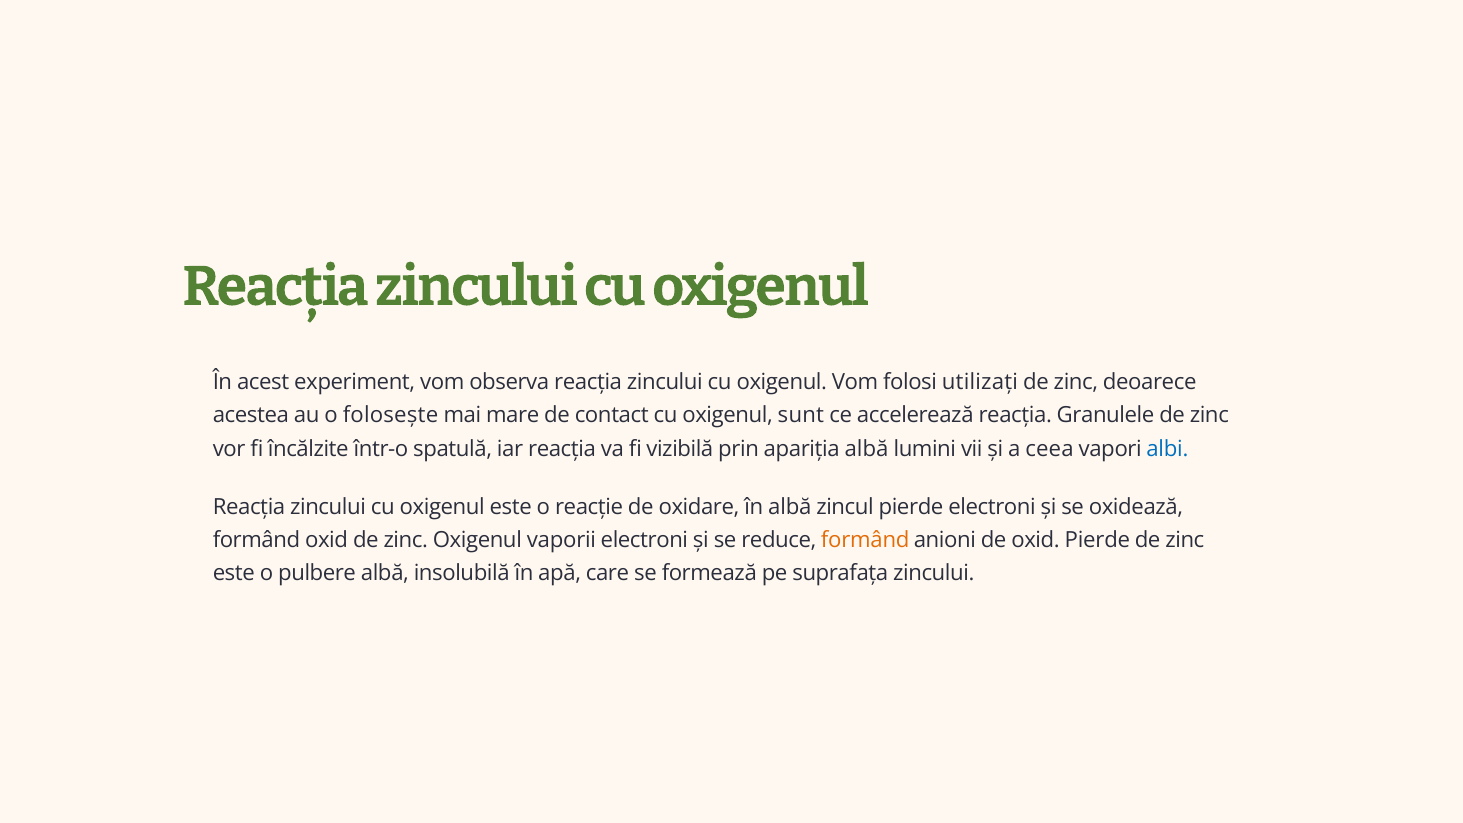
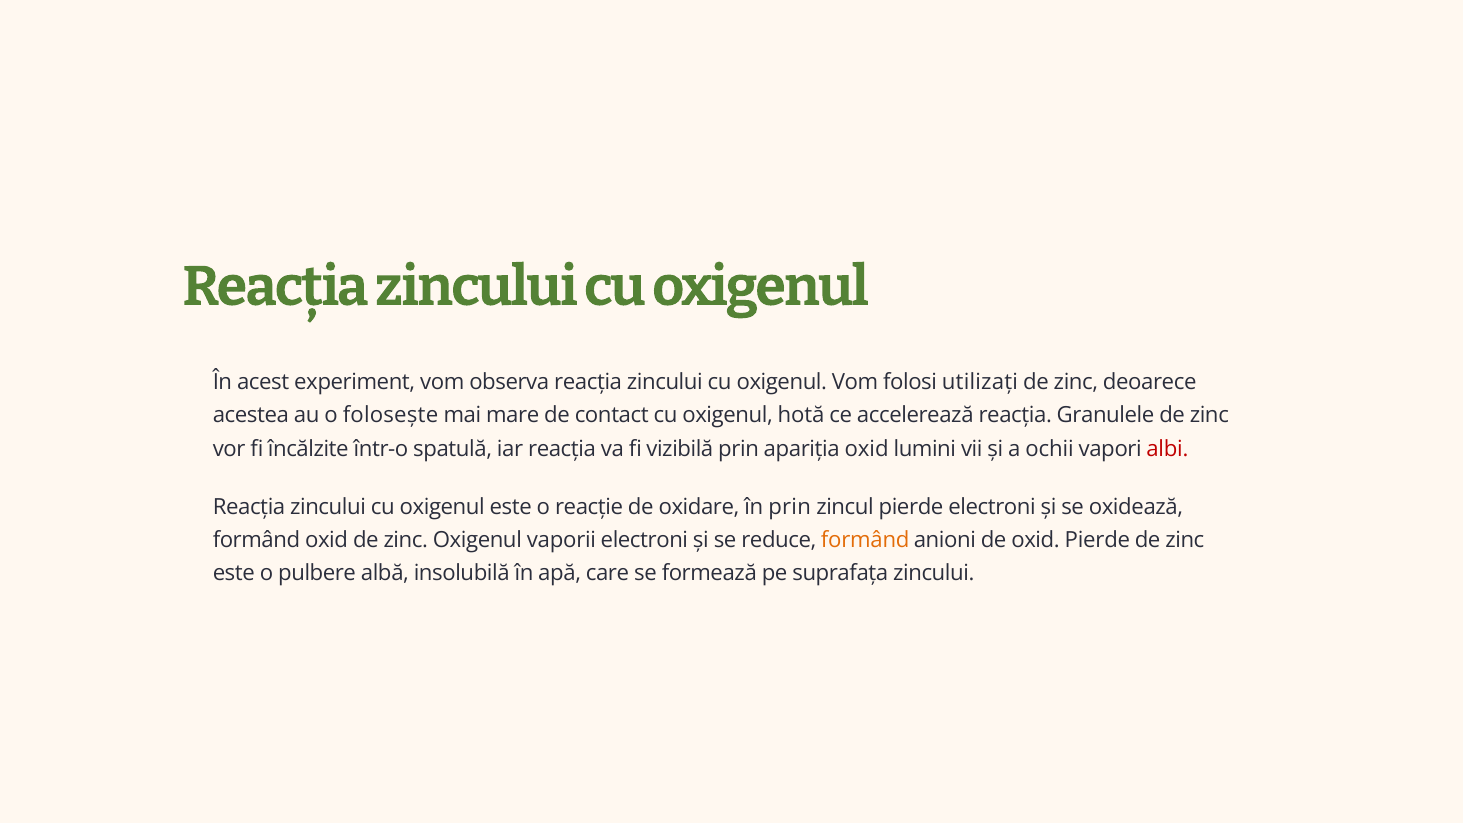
sunt: sunt -> hotă (801, 415)
apariția albă: albă -> oxid (867, 449)
ceea: ceea -> ochii (1050, 449)
albi colour: blue -> red (1167, 449)
în albă: albă -> prin (790, 507)
